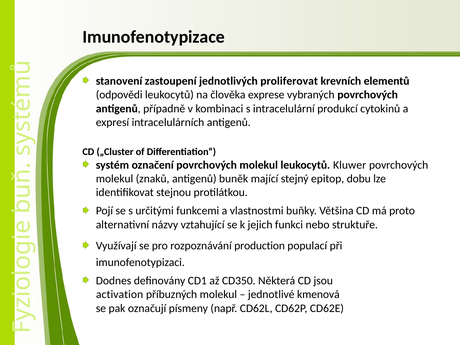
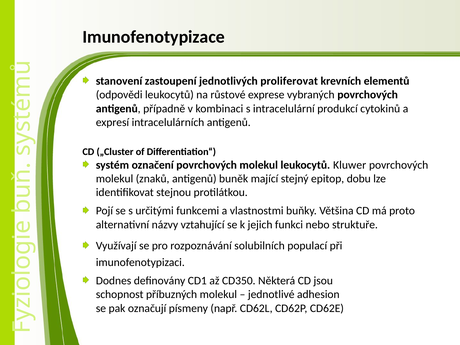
člověka: člověka -> růstové (228, 95)
production: production -> solubilních (260, 246)
activation: activation -> schopnost (120, 295)
kmenová: kmenová -> adhesion (318, 295)
